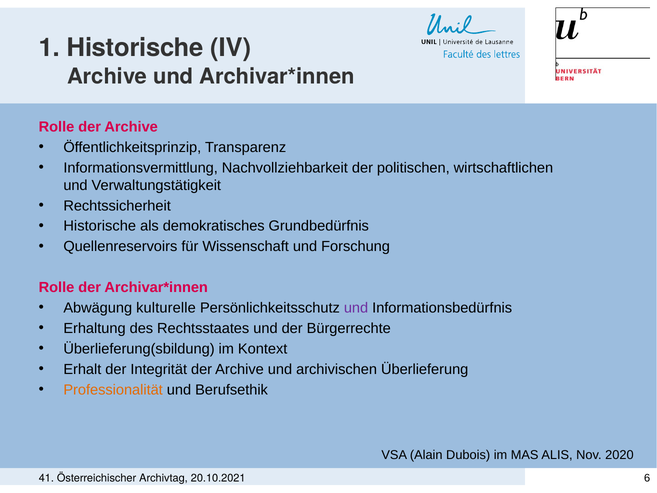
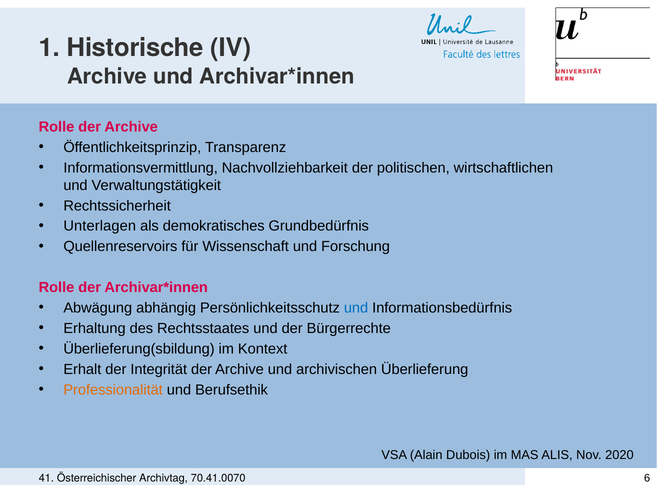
Historische: Historische -> Unterlagen (100, 226)
kulturelle: kulturelle -> abhängig (166, 308)
und colour: purple -> blue (356, 308)
20.10.2021: 20.10.2021 -> 70.41.0070 (218, 478)
